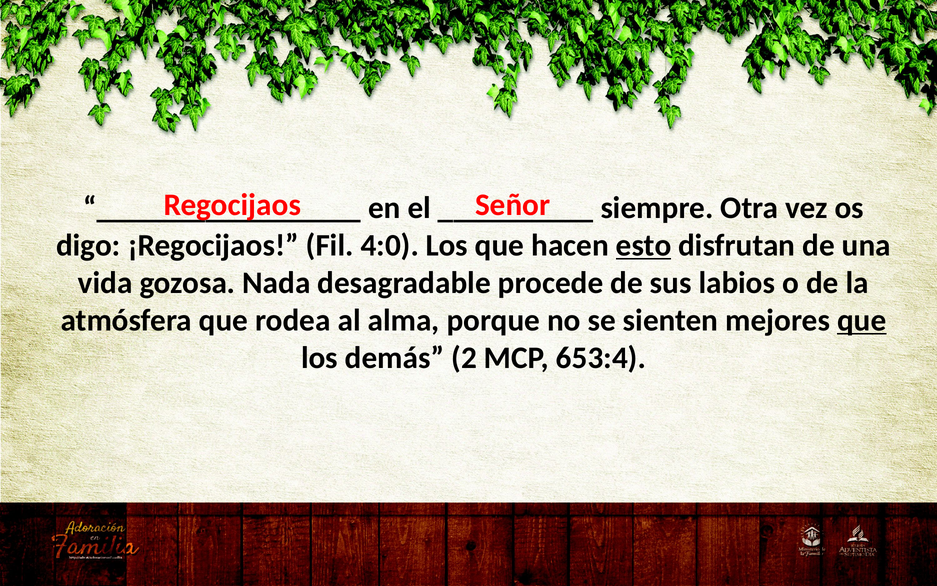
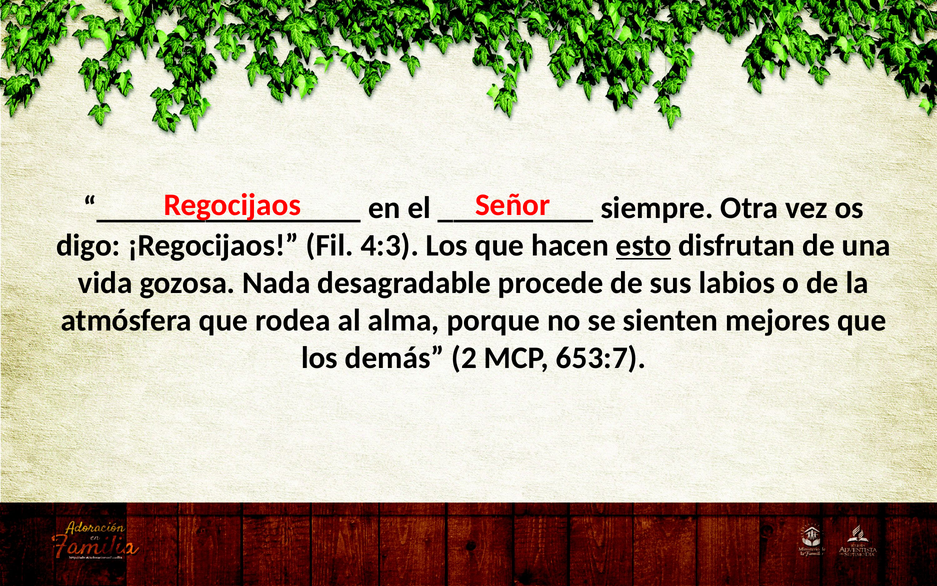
4:0: 4:0 -> 4:3 (390, 245)
que underline: present -> none (862, 320)
653:4: 653:4 -> 653:7 (601, 358)
